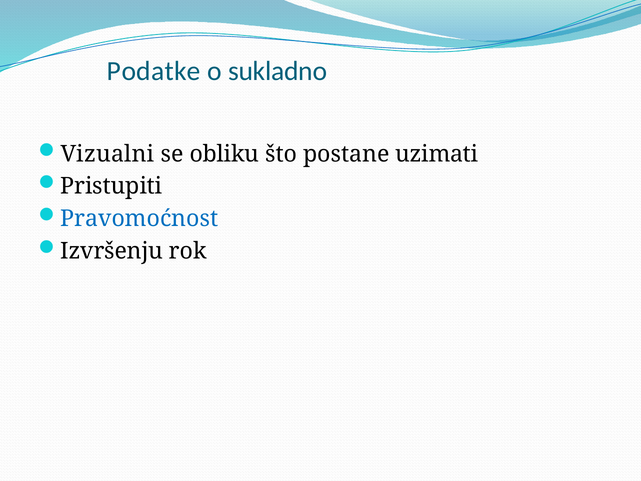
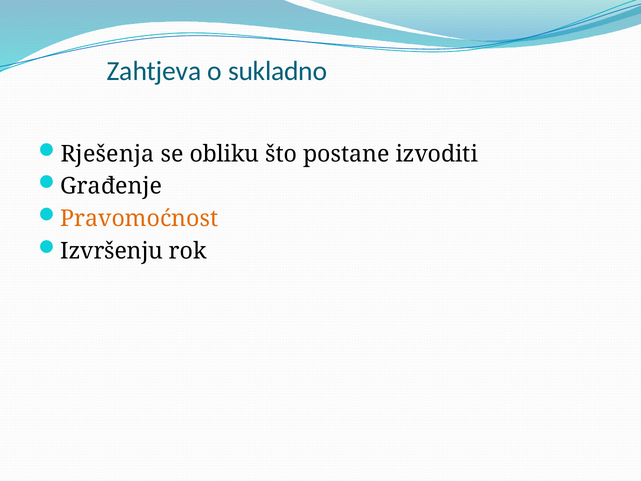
Podatke: Podatke -> Zahtjeva (154, 71)
Vizualni: Vizualni -> Rješenja (107, 154)
uzimati: uzimati -> izvoditi (437, 154)
Pristupiti: Pristupiti -> Građenje (111, 186)
Pravomoćnost colour: blue -> orange (139, 219)
